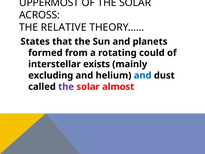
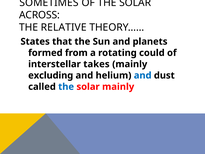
UPPERMOST: UPPERMOST -> SOMETIMES (49, 3)
exists: exists -> takes (96, 64)
the colour: purple -> blue (66, 87)
solar almost: almost -> mainly (118, 87)
